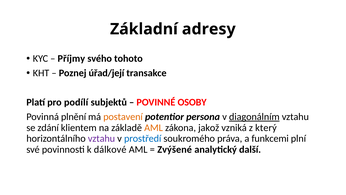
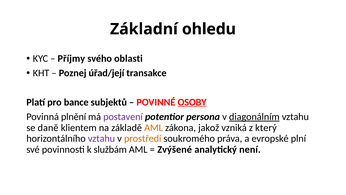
adresy: adresy -> ohledu (209, 29)
tohoto: tohoto -> oblasti (128, 58)
podílí: podílí -> bance (76, 102)
OSOBY underline: none -> present (192, 102)
postavení colour: orange -> purple (123, 117)
zdání: zdání -> daně (48, 127)
prostředí colour: blue -> orange (143, 138)
funkcemi: funkcemi -> evropské (270, 138)
dálkové: dálkové -> službám (110, 149)
další: další -> není (250, 149)
